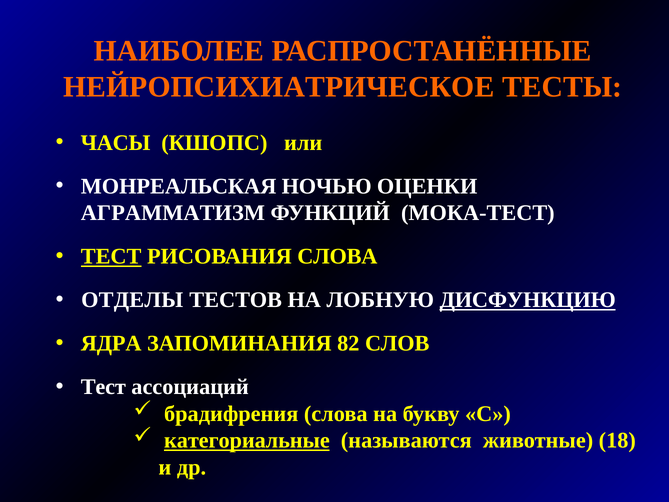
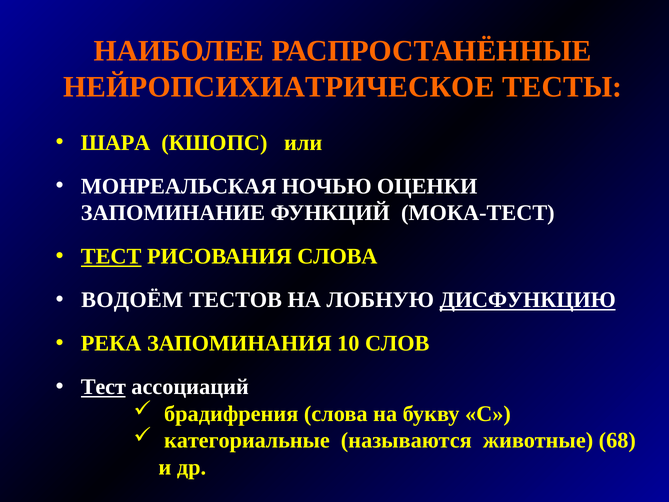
ЧАСЫ: ЧАСЫ -> ШАРА (116, 143)
АГРАММАТИЗМ: АГРАММАТИЗМ -> ЗАПОМИНАНИЕ (173, 213)
ОТДЕЛЫ: ОТДЕЛЫ -> ВОДОЁМ (132, 300)
ЯДРА: ЯДРА -> РЕКА (111, 343)
82: 82 -> 10 (348, 343)
Тест underline: none -> present (103, 387)
категориальные underline: present -> none (247, 440)
18: 18 -> 68 (617, 440)
